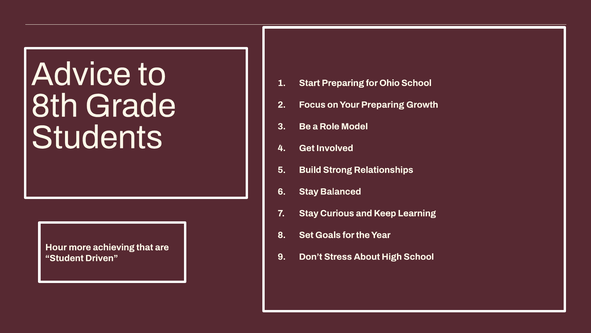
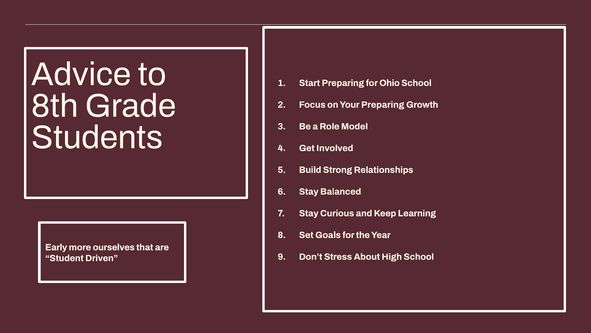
Hour: Hour -> Early (56, 247)
achieving: achieving -> ourselves (114, 247)
